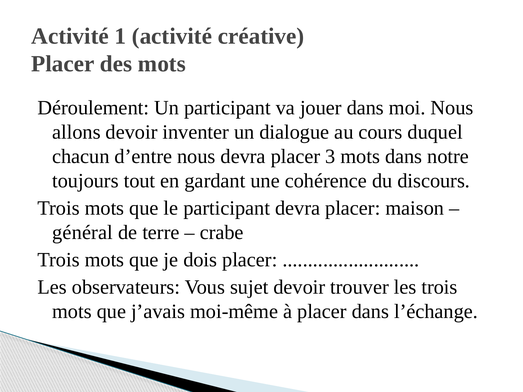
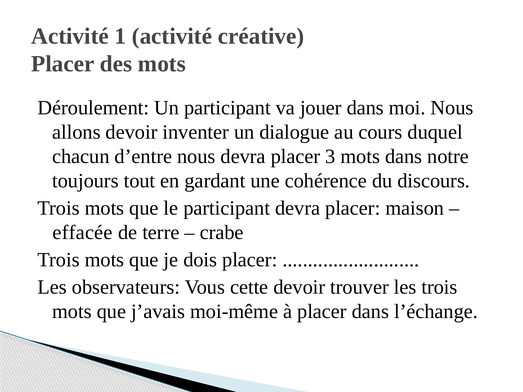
général: général -> effacée (83, 233)
sujet: sujet -> cette (249, 287)
